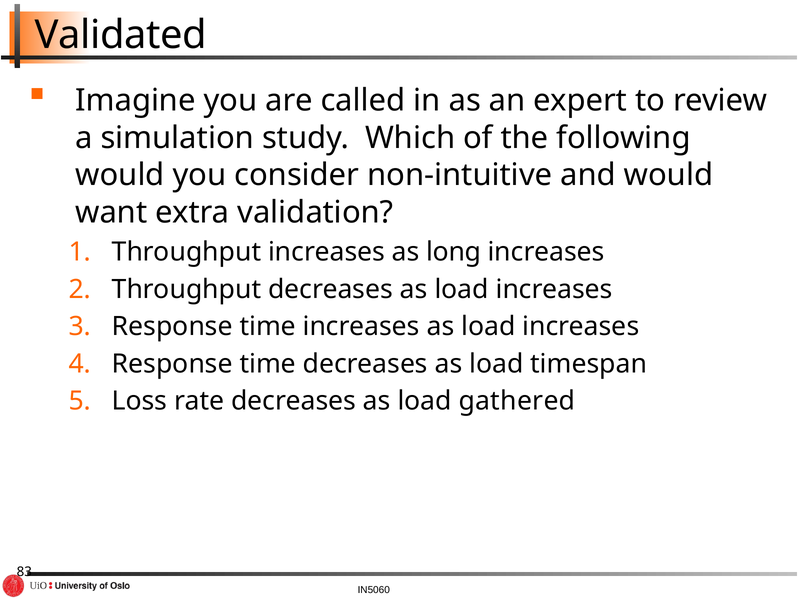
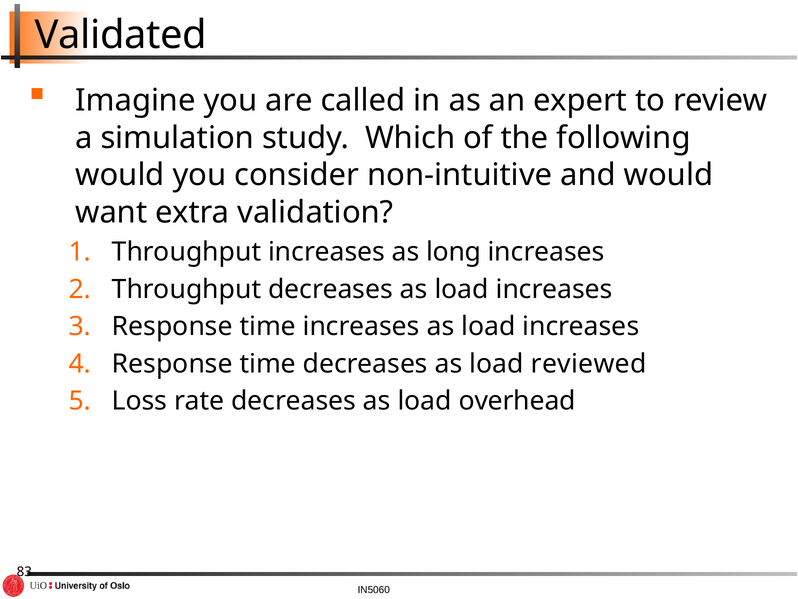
timespan: timespan -> reviewed (589, 364)
gathered: gathered -> overhead (517, 401)
